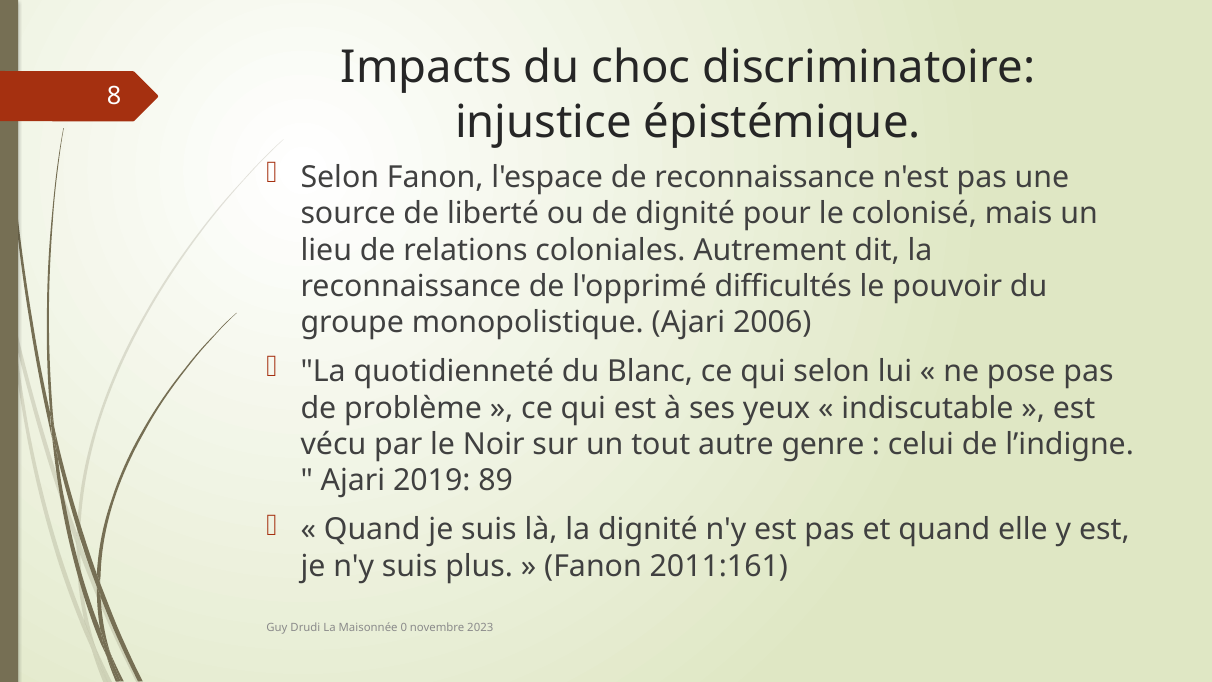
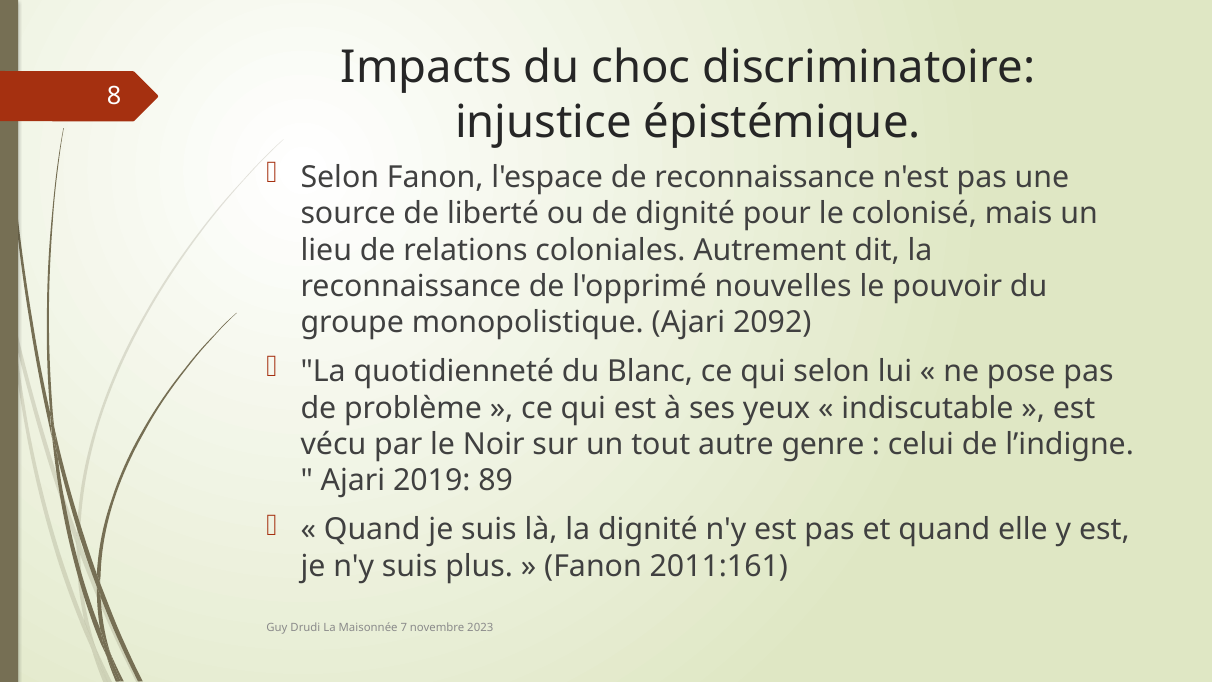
difficultés: difficultés -> nouvelles (783, 286)
2006: 2006 -> 2092 (772, 323)
0: 0 -> 7 (404, 628)
